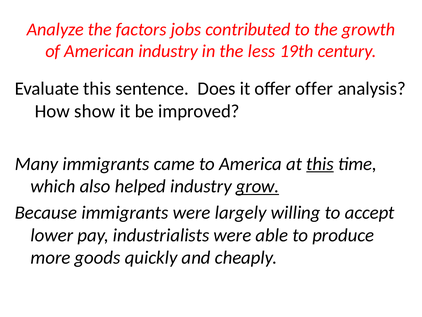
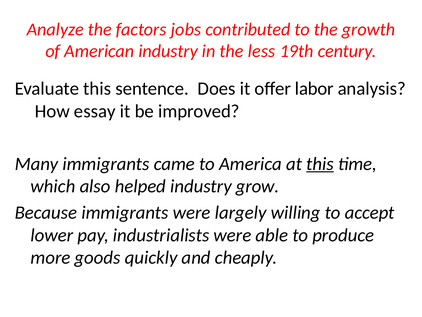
offer offer: offer -> labor (314, 89)
show: show -> essay (95, 111)
grow underline: present -> none (258, 186)
